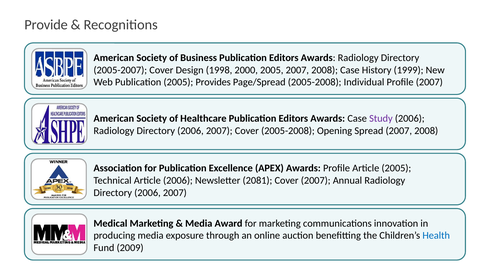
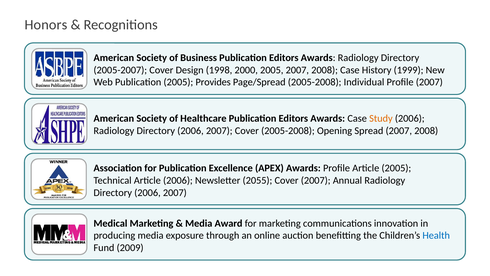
Provide: Provide -> Honors (46, 25)
Study colour: purple -> orange (381, 118)
2081: 2081 -> 2055 (257, 180)
